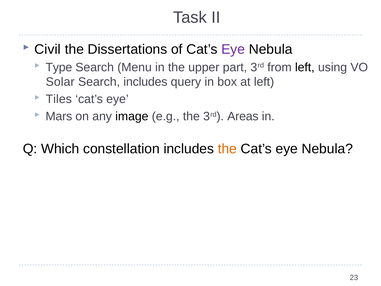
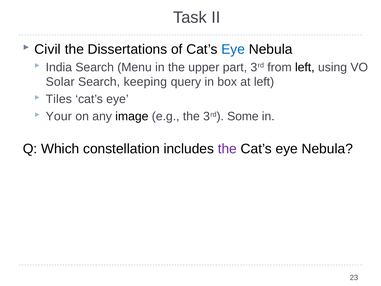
Eye colour: purple -> blue (233, 49)
Type: Type -> India (59, 67)
Search includes: includes -> keeping (145, 82)
Mars: Mars -> Your (59, 116)
Areas: Areas -> Some (243, 116)
the colour: orange -> purple (227, 149)
